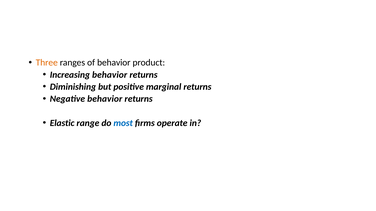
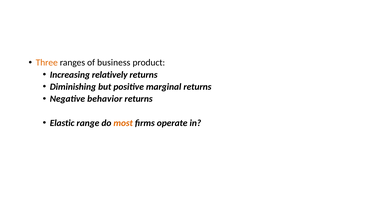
of behavior: behavior -> business (114, 63)
Increasing behavior: behavior -> relatively (110, 75)
most colour: blue -> orange (123, 123)
